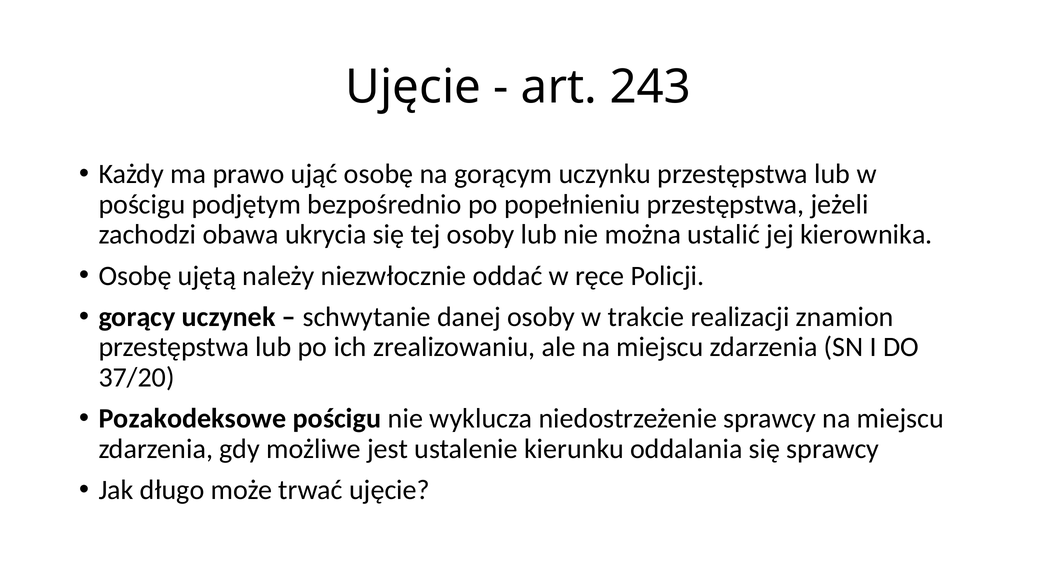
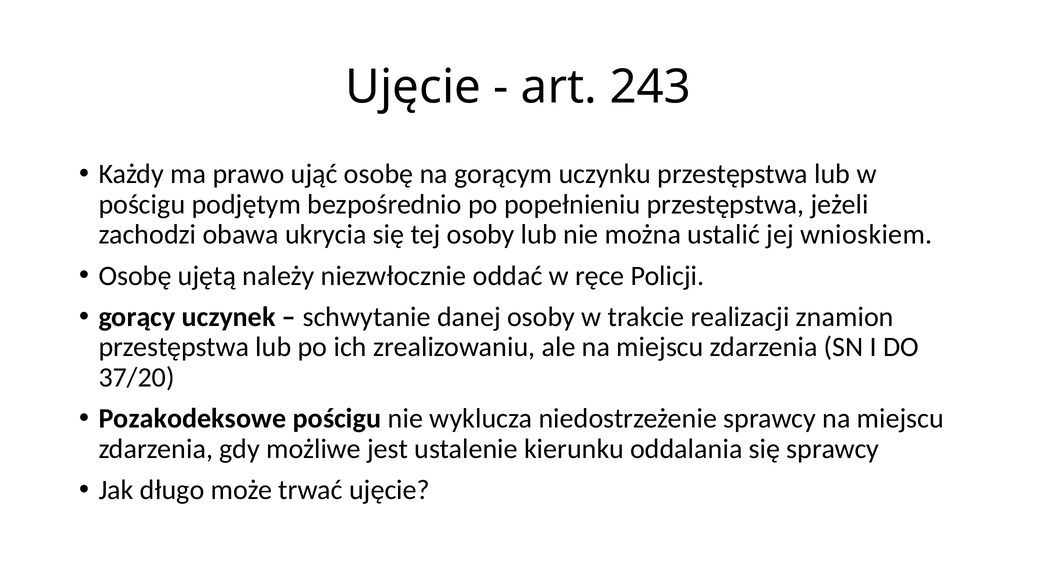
kierownika: kierownika -> wnioskiem (866, 235)
